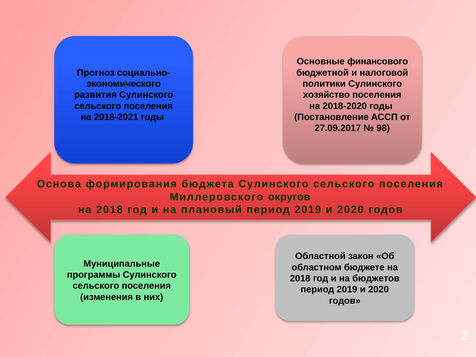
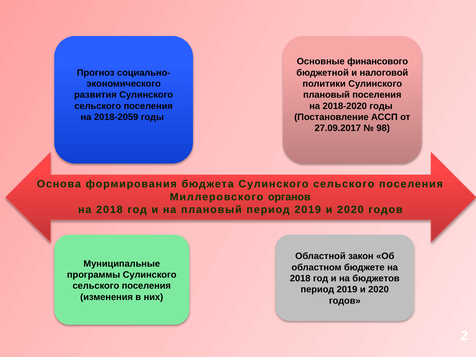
хозяйство: хозяйство -> плановый (326, 95)
2018-2021: 2018-2021 -> 2018-2059 (116, 117)
округов: округов -> органов (289, 197)
